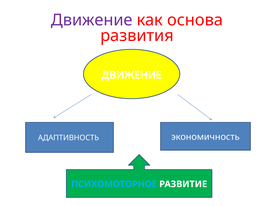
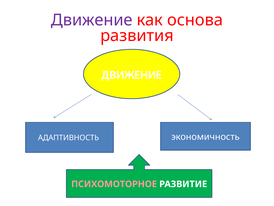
ПСИХОМОТОРНОЕ colour: light blue -> pink (114, 184)
